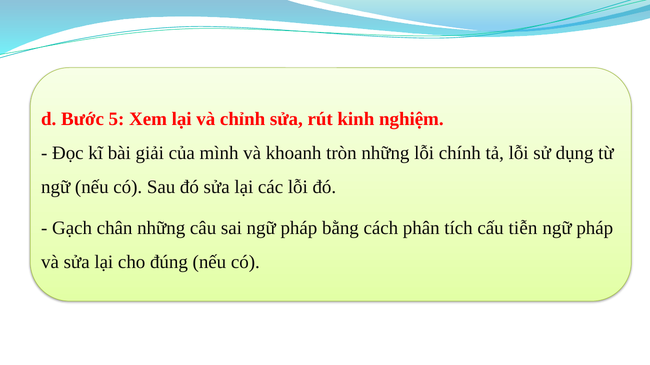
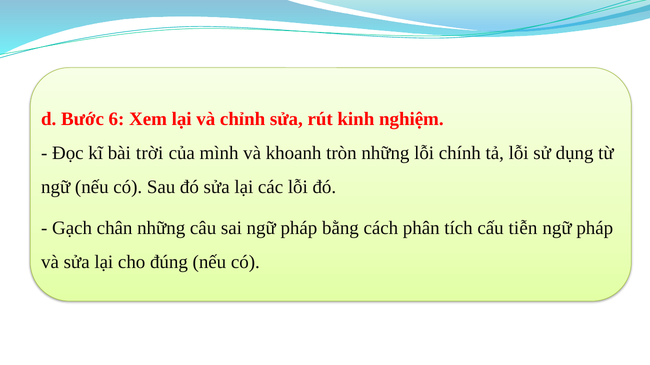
5: 5 -> 6 (117, 119)
giải: giải -> trời (150, 153)
